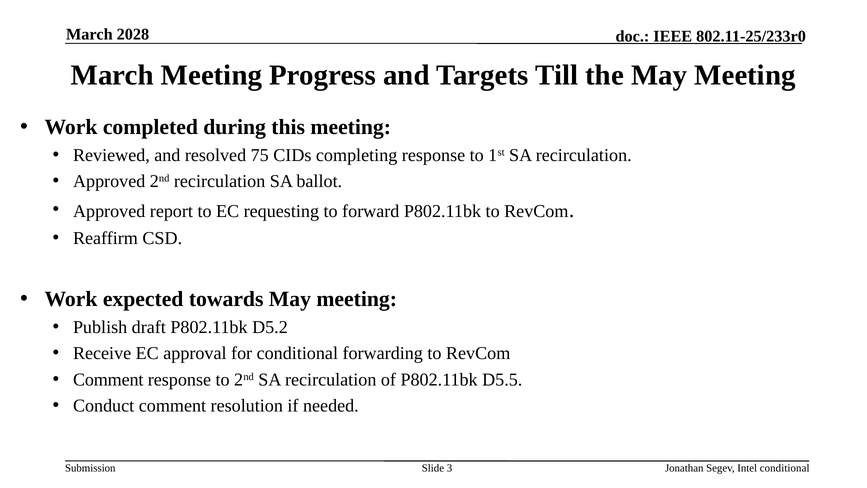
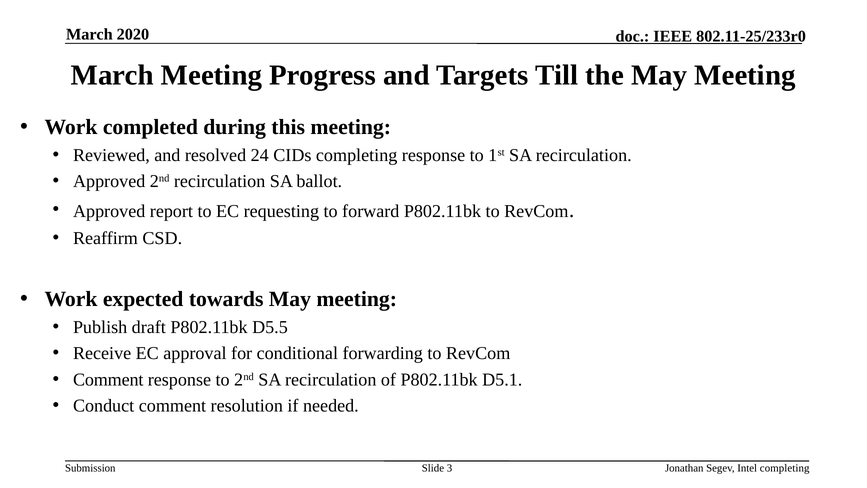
2028: 2028 -> 2020 (133, 34)
75: 75 -> 24 (260, 155)
D5.2: D5.2 -> D5.5 (270, 327)
D5.5: D5.5 -> D5.1 (502, 379)
Intel conditional: conditional -> completing (785, 468)
